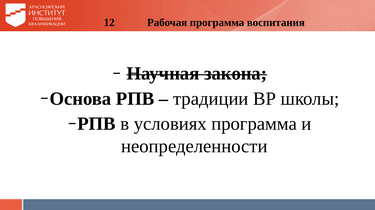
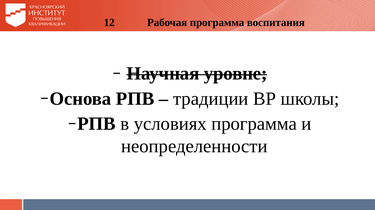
закона: закона -> уровне (236, 74)
